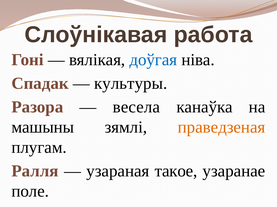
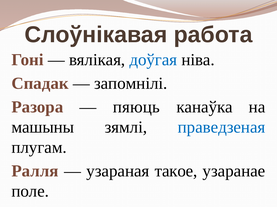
культуры: культуры -> запомнілі (131, 84)
весела: весела -> пяюць (136, 107)
праведзеная colour: orange -> blue (222, 128)
